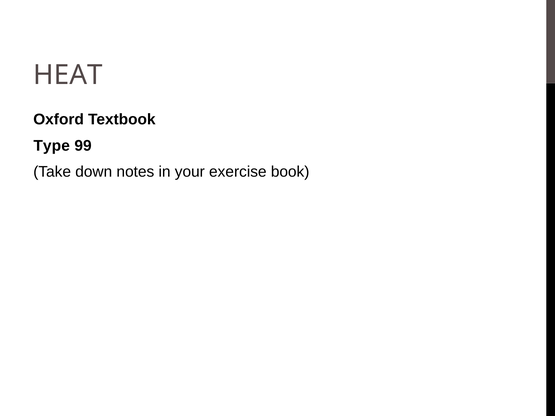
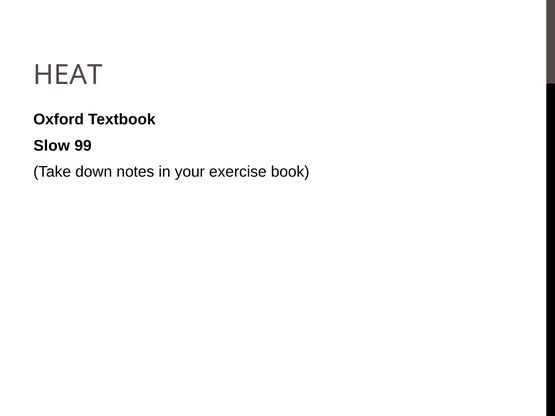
Type: Type -> Slow (52, 146)
